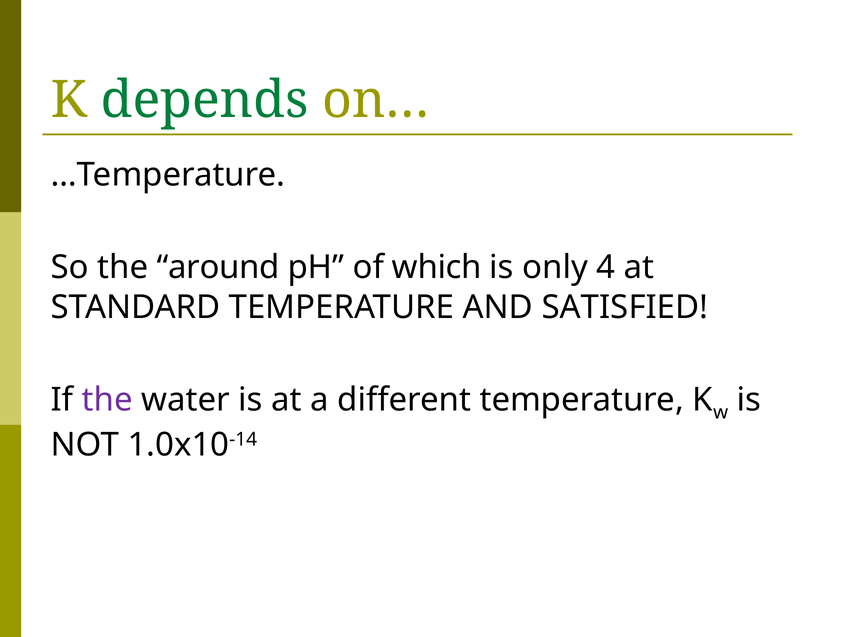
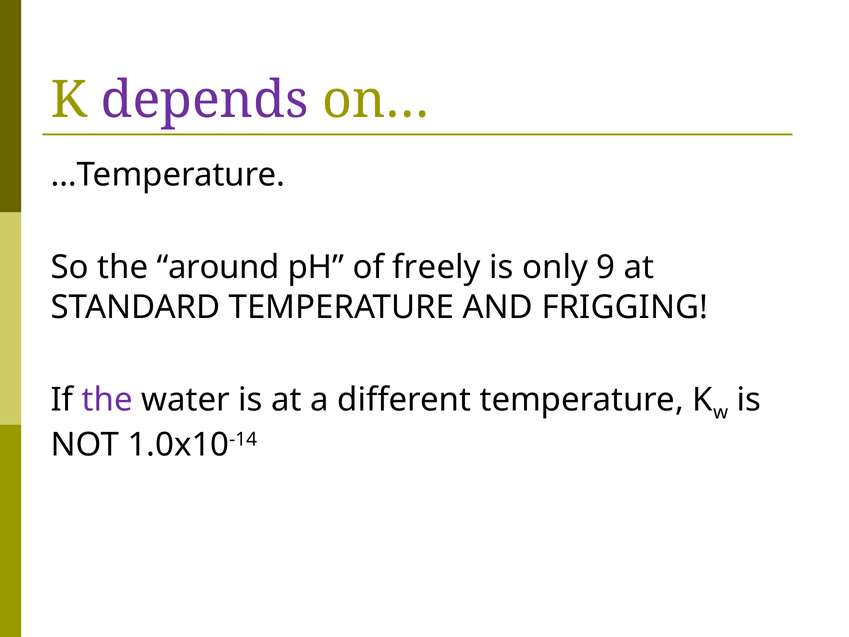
depends colour: green -> purple (205, 100)
which: which -> freely (437, 267)
4: 4 -> 9 (606, 267)
SATISFIED: SATISFIED -> FRIGGING (625, 307)
